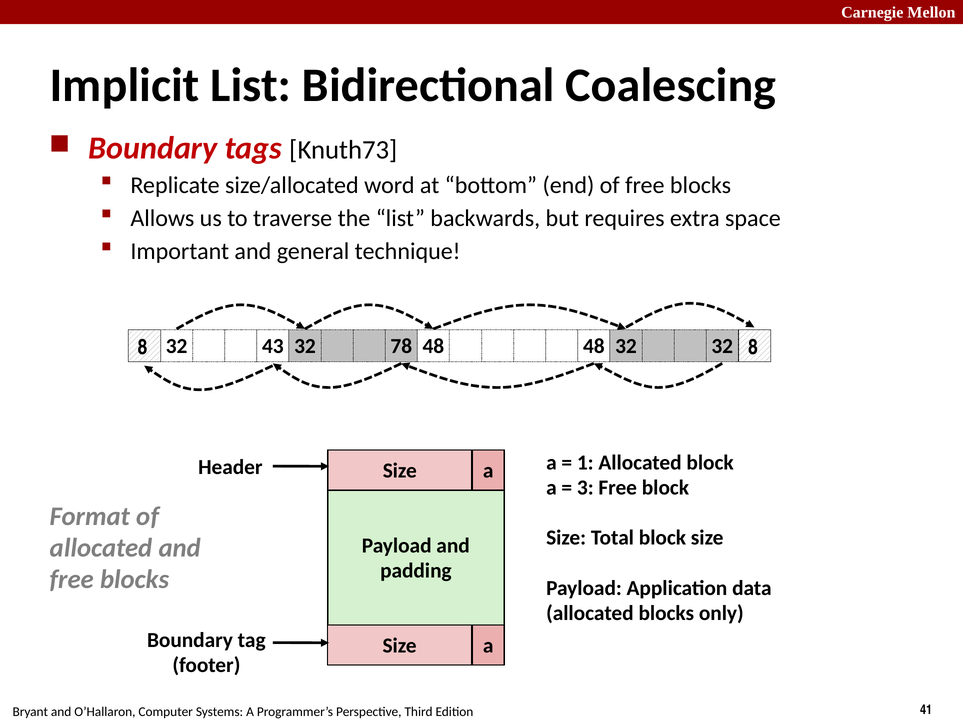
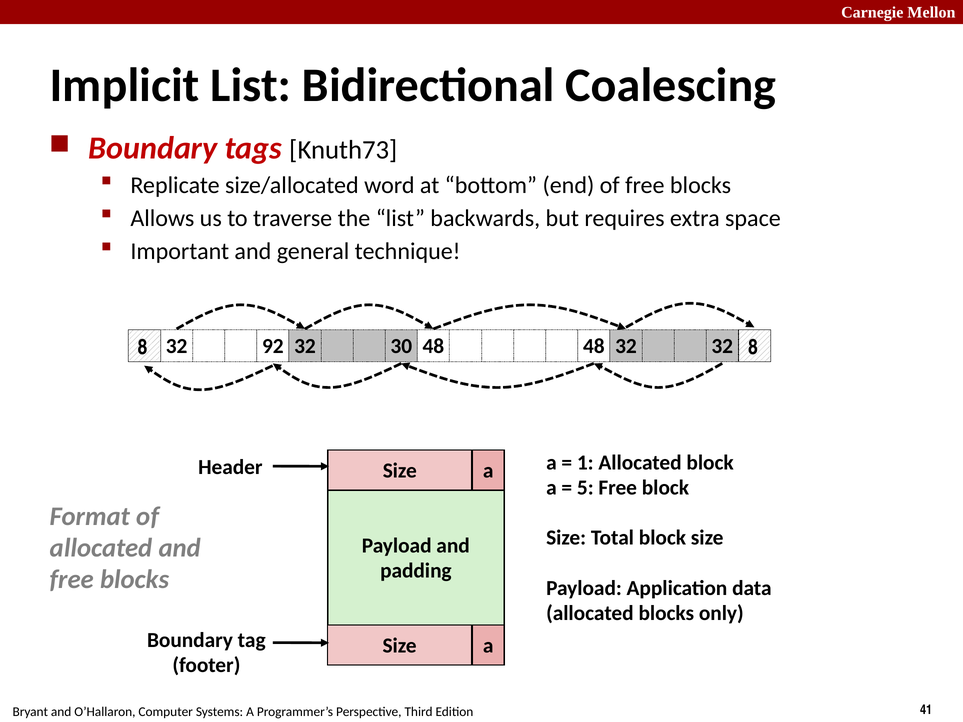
43: 43 -> 92 (273, 346)
78: 78 -> 30 (401, 346)
3: 3 -> 5 (585, 488)
